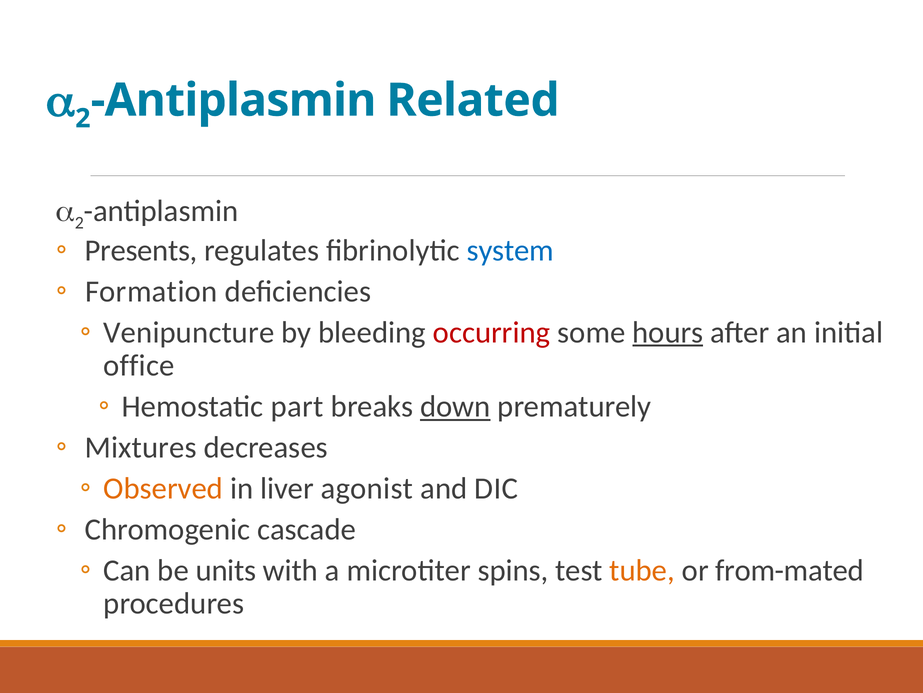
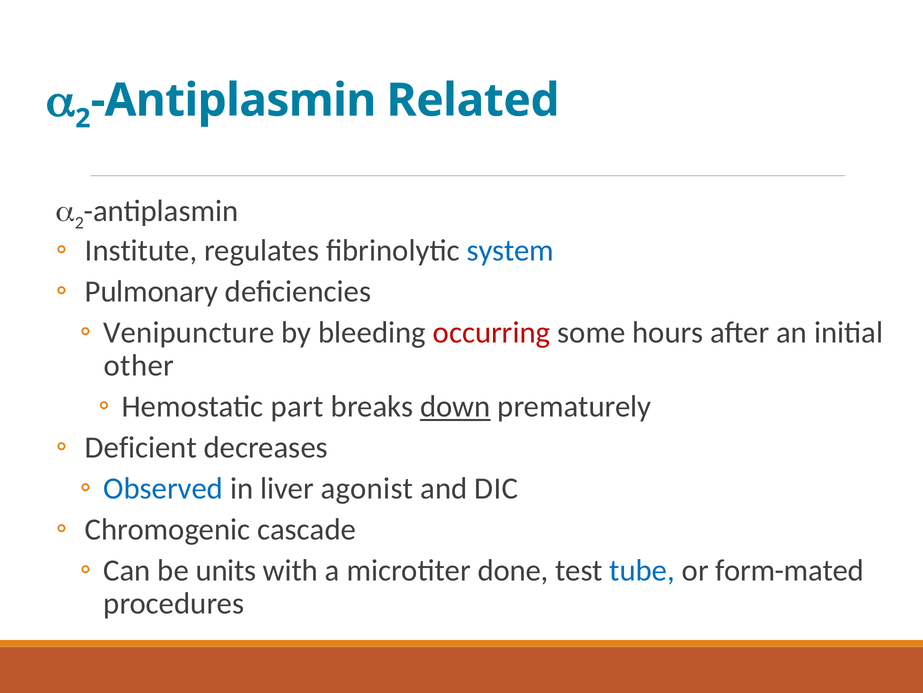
Presents: Presents -> Institute (141, 250)
Formation: Formation -> Pulmonary (152, 291)
hours underline: present -> none (668, 332)
office: office -> other (139, 365)
Mixtures: Mixtures -> Deficient (141, 447)
Observed colour: orange -> blue (163, 488)
spins: spins -> done (513, 570)
tube colour: orange -> blue (642, 570)
from-mated: from-mated -> form-mated (789, 570)
